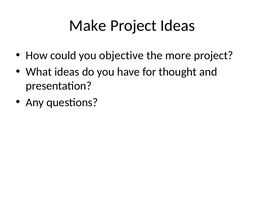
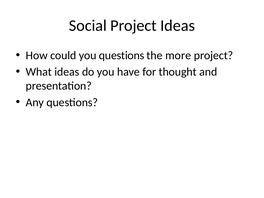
Make: Make -> Social (88, 26)
you objective: objective -> questions (122, 55)
